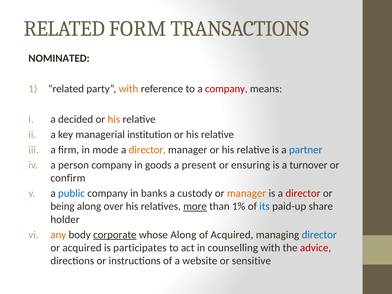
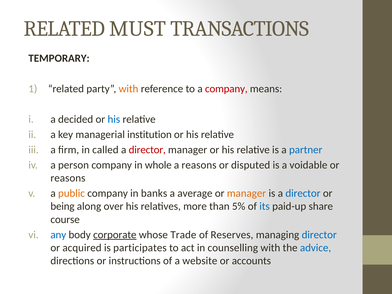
FORM: FORM -> MUST (138, 29)
NOMINATED: NOMINATED -> TEMPORARY (59, 58)
his colour: orange -> blue (114, 119)
mode: mode -> called (105, 150)
director colour: orange -> red (147, 150)
goods: goods -> whole (158, 165)
a present: present -> reasons (199, 165)
ensuring: ensuring -> disputed (251, 165)
turnover: turnover -> voidable (308, 165)
confirm: confirm -> reasons (68, 178)
public colour: blue -> orange (71, 193)
custody: custody -> average (195, 193)
director colour: red -> blue (303, 193)
more underline: present -> none (195, 206)
1%: 1% -> 5% (239, 206)
holder: holder -> course (65, 219)
any colour: orange -> blue (58, 235)
whose Along: Along -> Trade (183, 235)
of Acquired: Acquired -> Reserves (232, 235)
advice colour: red -> blue (316, 248)
sensitive: sensitive -> accounts (251, 261)
